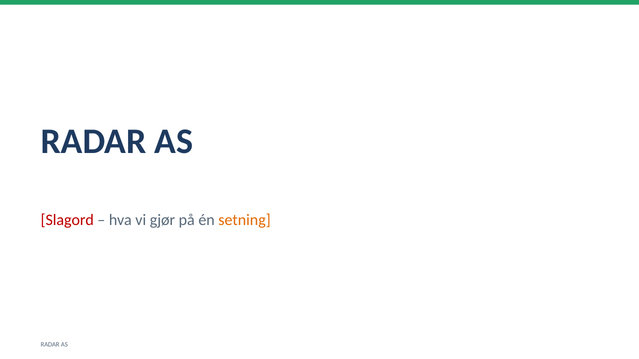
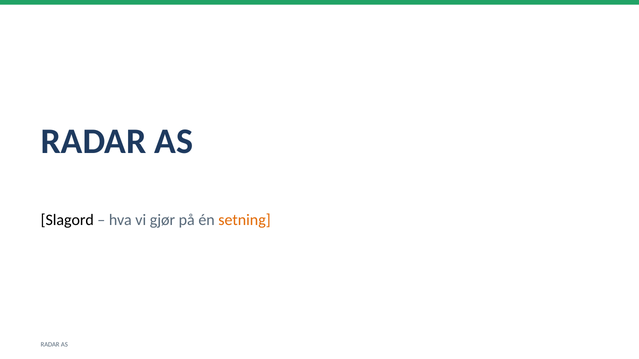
Slagord colour: red -> black (67, 220)
